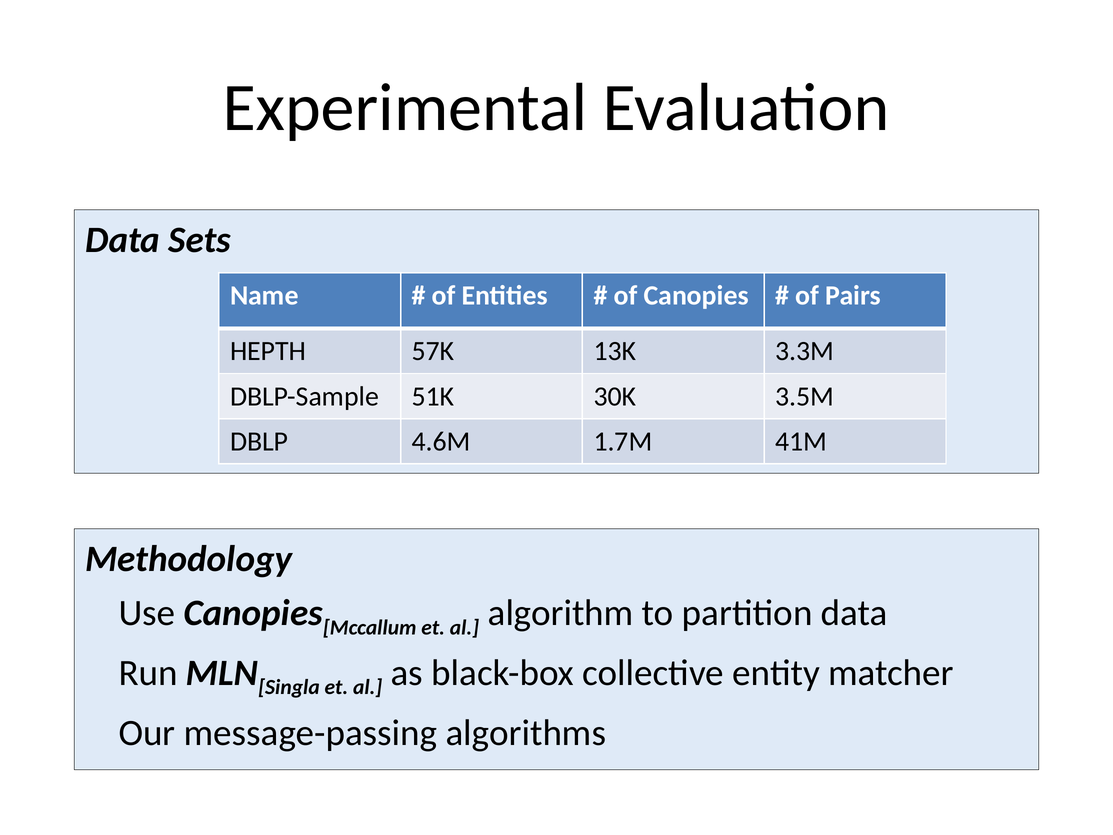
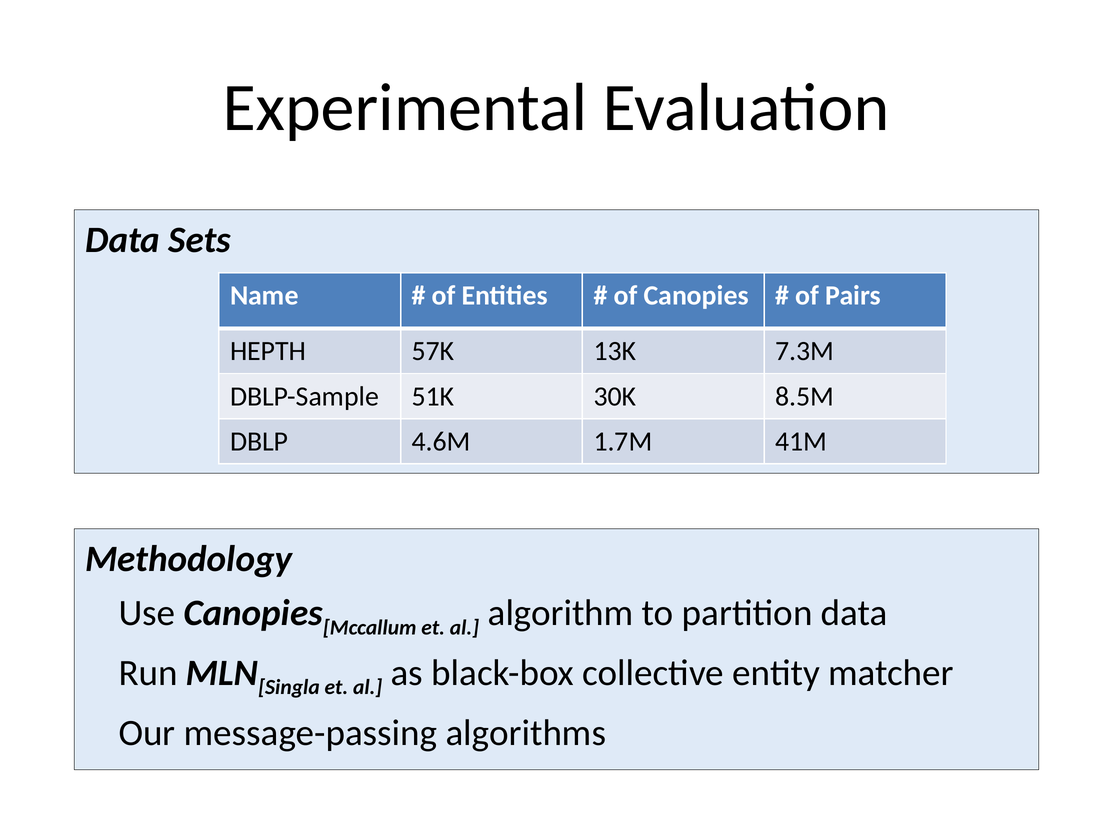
3.3M: 3.3M -> 7.3M (805, 351)
3.5M: 3.5M -> 8.5M (805, 396)
